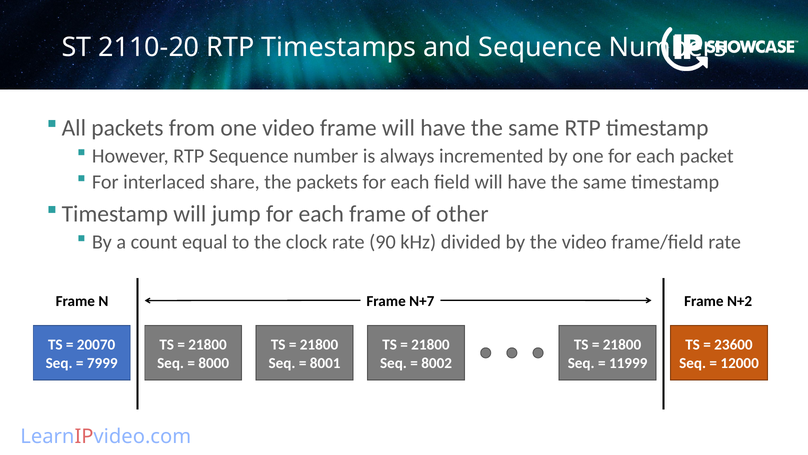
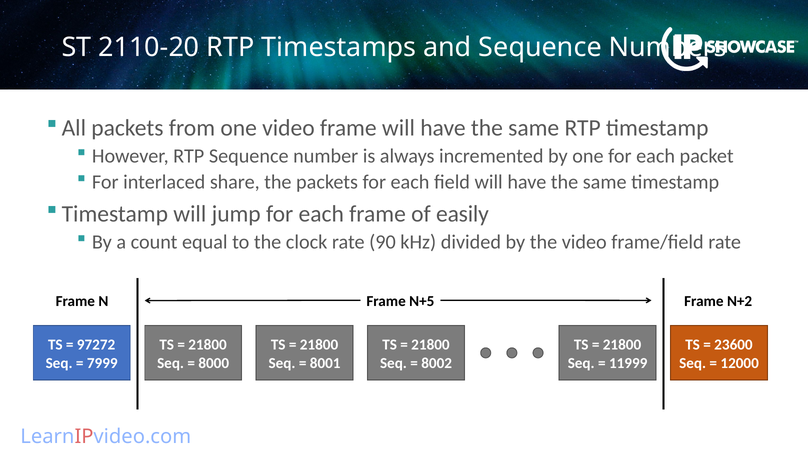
other: other -> easily (462, 214)
N+7: N+7 -> N+5 (422, 301)
20070: 20070 -> 97272 (96, 344)
